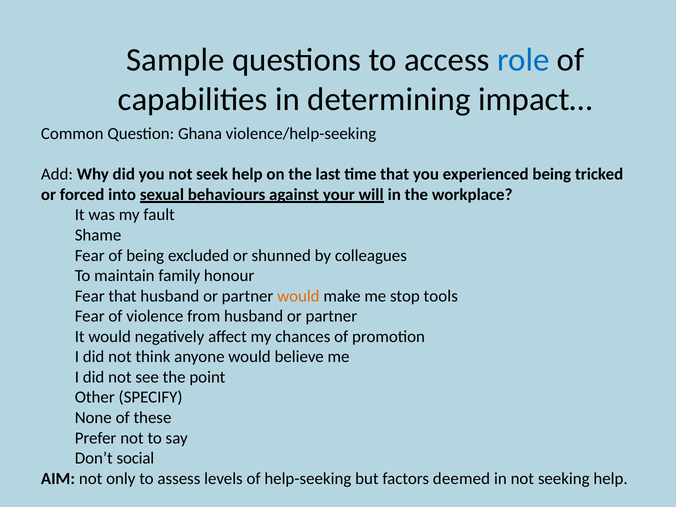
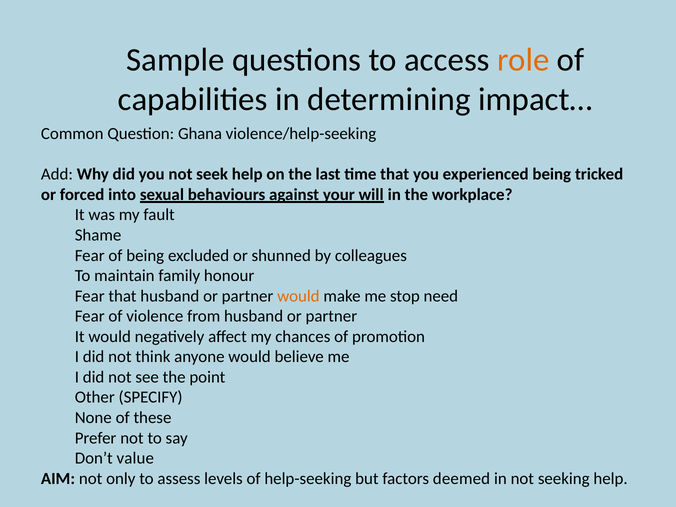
role colour: blue -> orange (523, 60)
tools: tools -> need (441, 296)
social: social -> value (135, 458)
